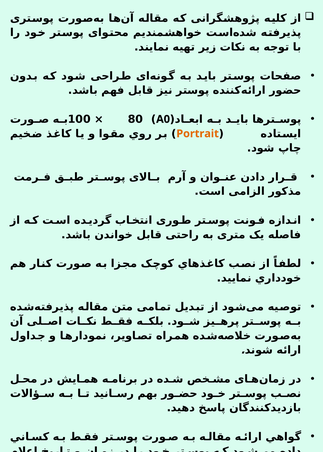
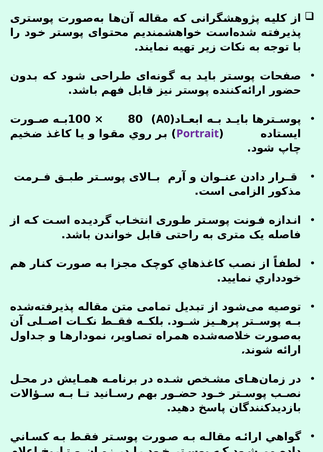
Portrait colour: orange -> purple (198, 134)
